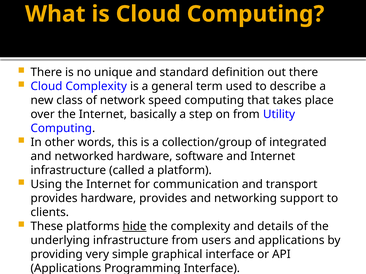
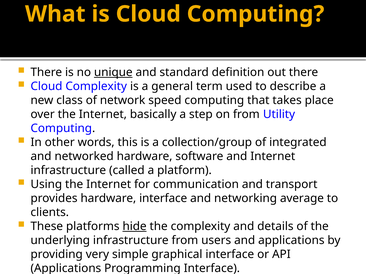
unique underline: none -> present (113, 72)
hardware provides: provides -> interface (163, 199)
support: support -> average (302, 199)
